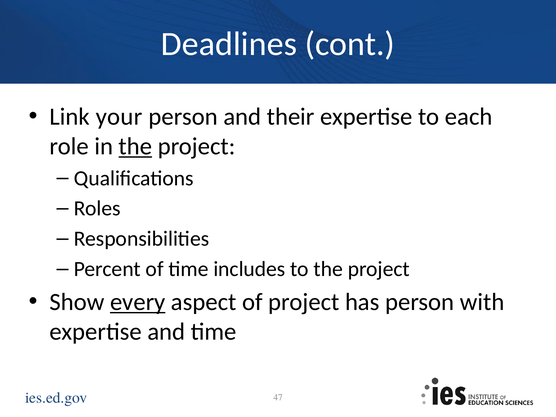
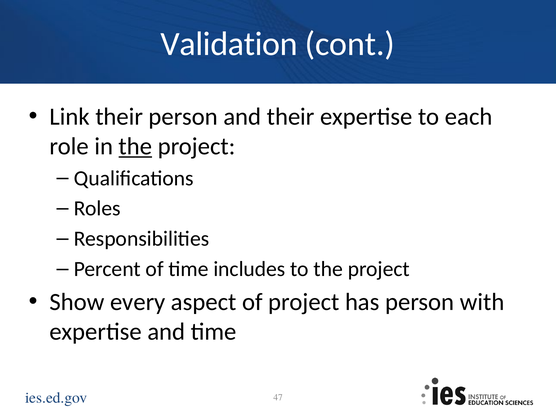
Deadlines: Deadlines -> Validation (229, 44)
Link your: your -> their (119, 117)
every underline: present -> none (138, 302)
